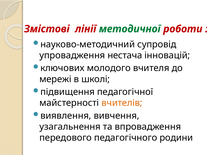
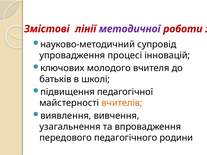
методичної colour: green -> purple (130, 29)
нестача: нестача -> процесі (125, 55)
мережі: мережі -> батьків (55, 79)
